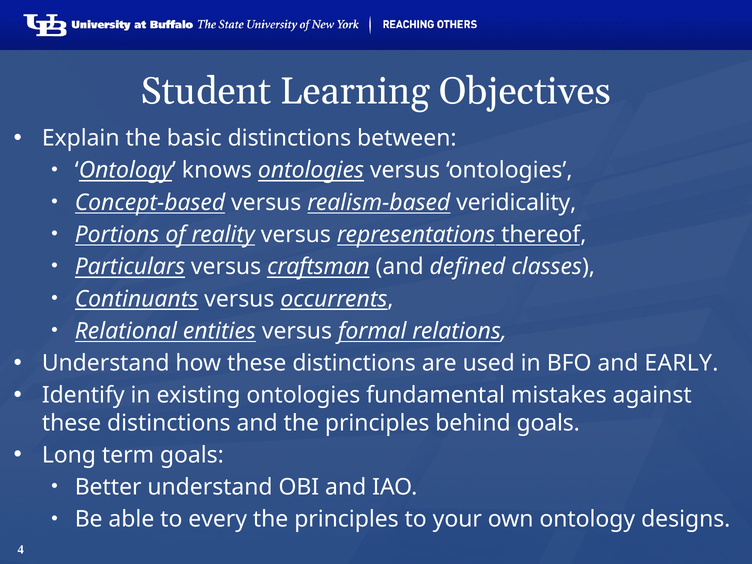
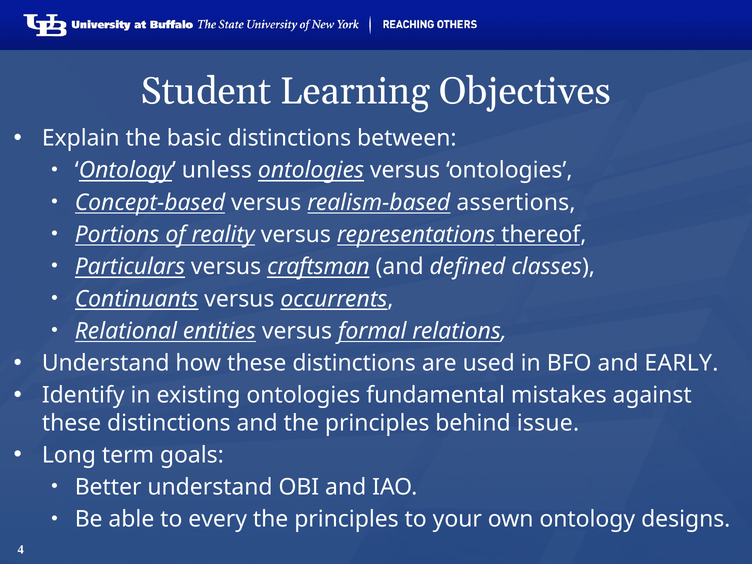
knows: knows -> unless (217, 170)
veridicality: veridicality -> assertions (516, 202)
behind goals: goals -> issue (548, 423)
